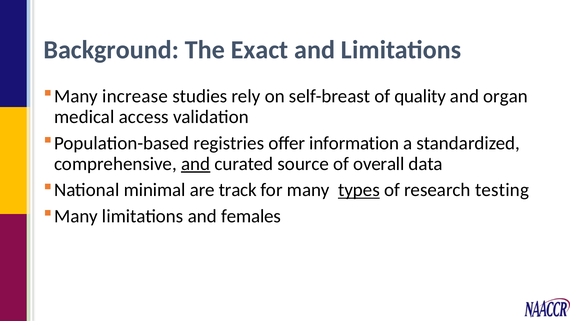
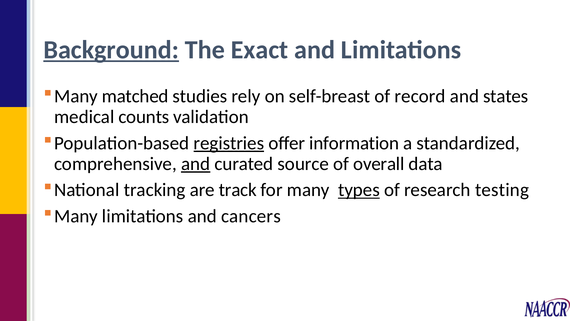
Background underline: none -> present (111, 50)
increase: increase -> matched (135, 96)
quality: quality -> record (420, 96)
organ: organ -> states (506, 96)
access: access -> counts (144, 117)
registries underline: none -> present (229, 143)
minimal: minimal -> tracking (155, 190)
females: females -> cancers (251, 216)
